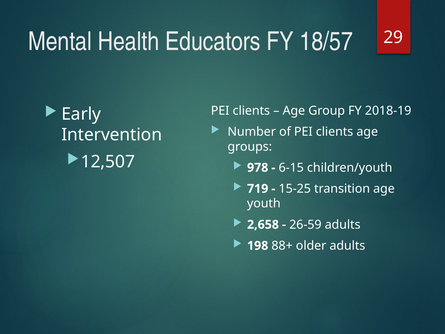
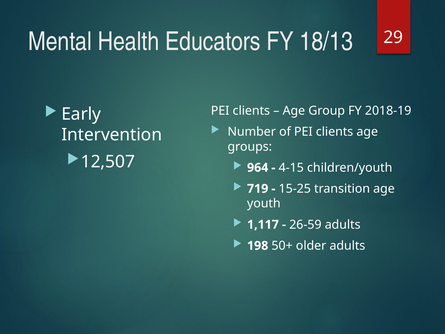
18/57: 18/57 -> 18/13 (326, 42)
978: 978 -> 964 (258, 168)
6-15: 6-15 -> 4-15 (291, 168)
2,658: 2,658 -> 1,117 (263, 224)
88+: 88+ -> 50+ (282, 246)
